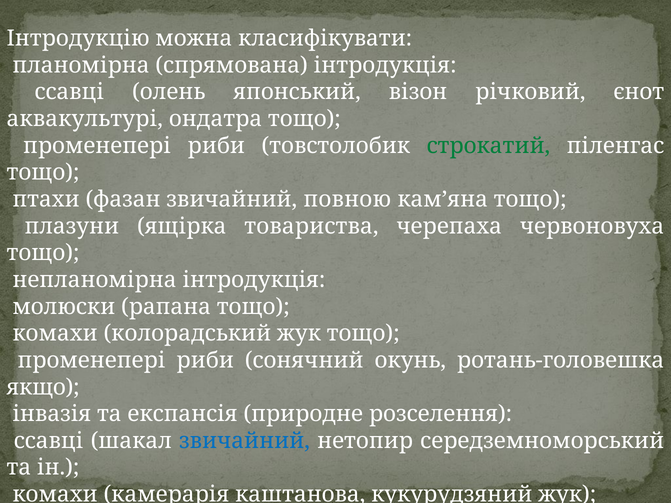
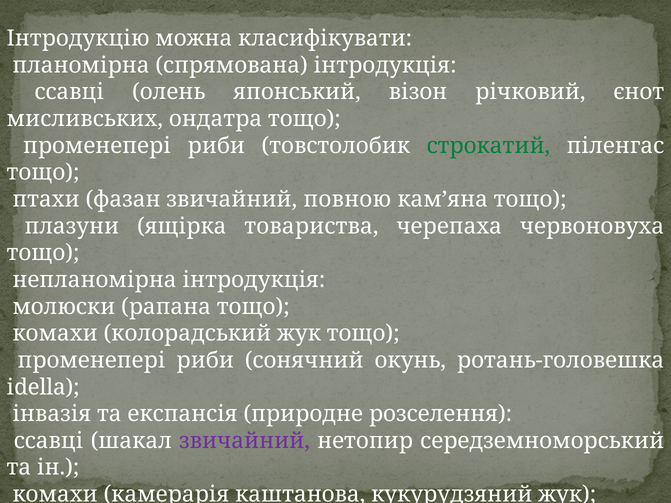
аквакультурі: аквакультурі -> мисливських (85, 119)
якщо: якщо -> іdella (43, 387)
звичайний colour: blue -> purple (245, 441)
